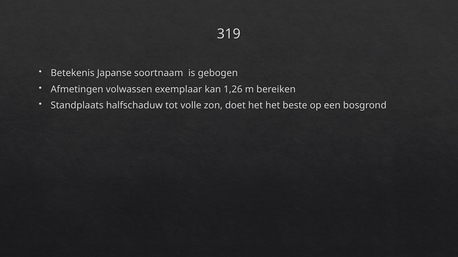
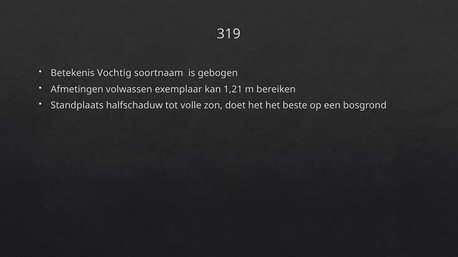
Japanse: Japanse -> Vochtig (114, 73)
1,26: 1,26 -> 1,21 (233, 89)
